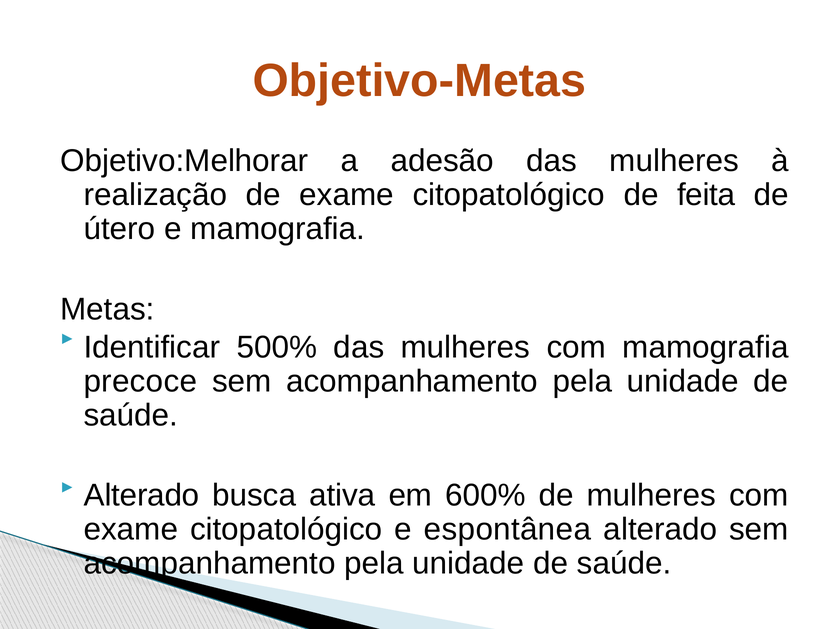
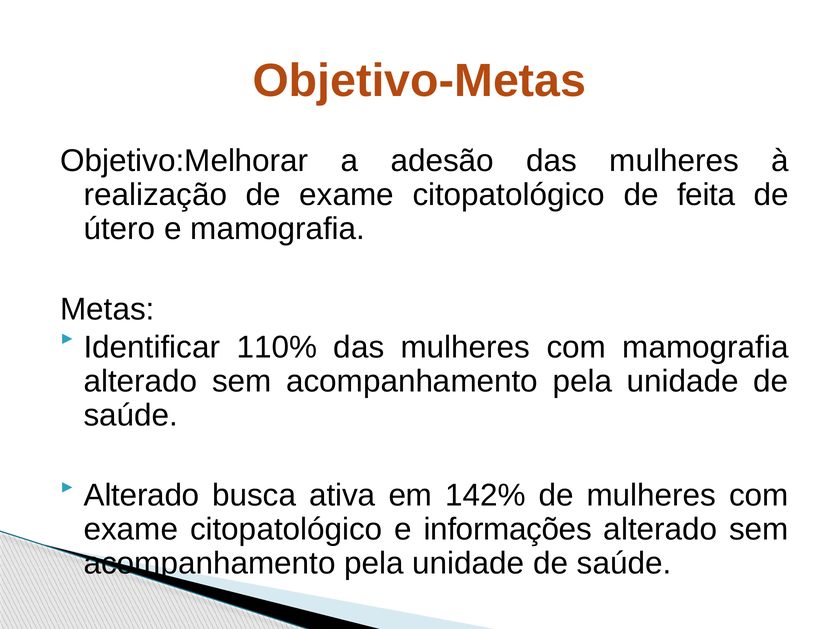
500%: 500% -> 110% (277, 348)
precoce: precoce -> alterado (141, 382)
600%: 600% -> 142% (485, 496)
espontânea: espontânea -> informações (508, 530)
